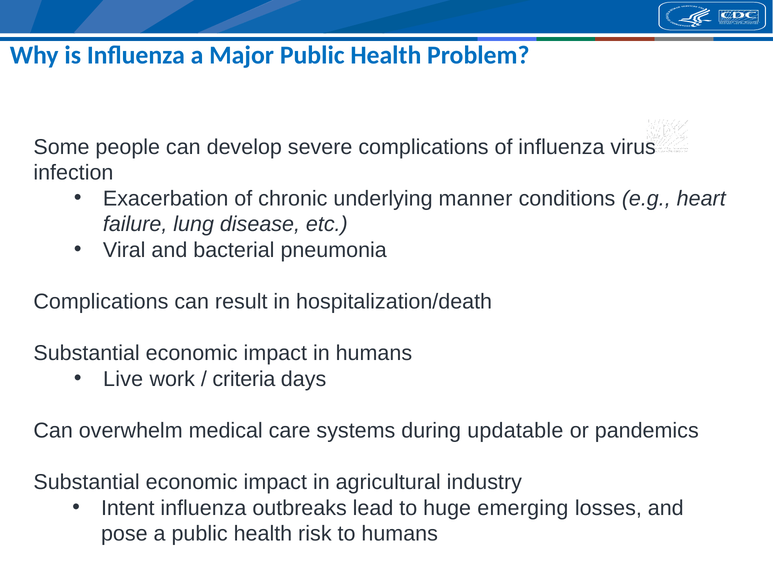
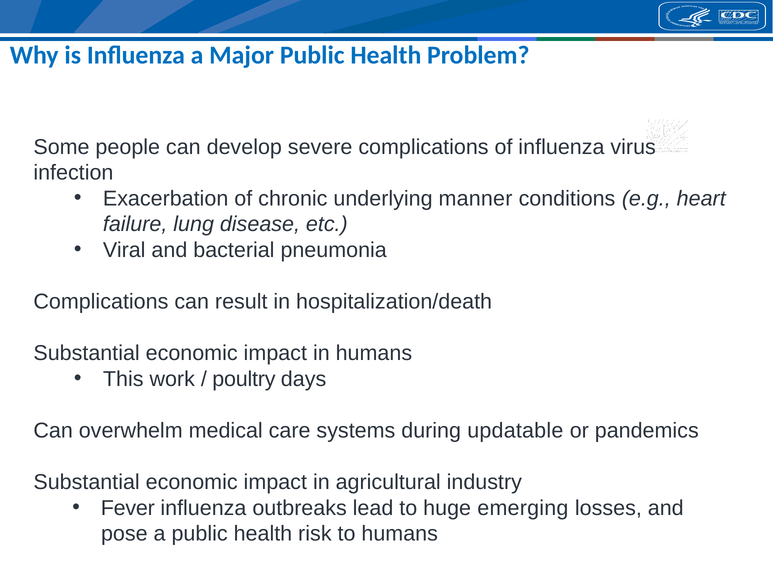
Live: Live -> This (123, 379)
criteria: criteria -> poultry (244, 379)
Intent: Intent -> Fever (128, 508)
